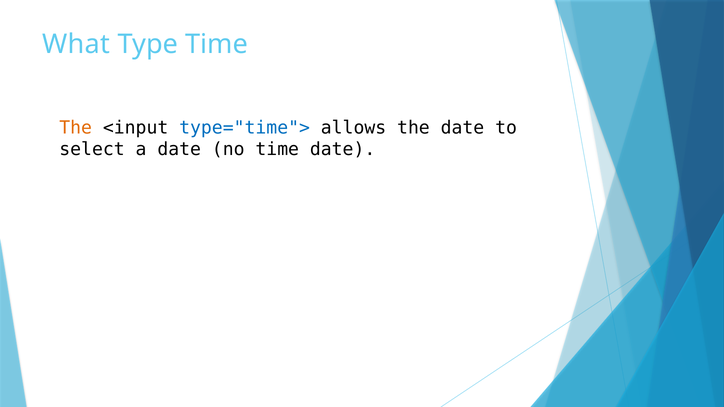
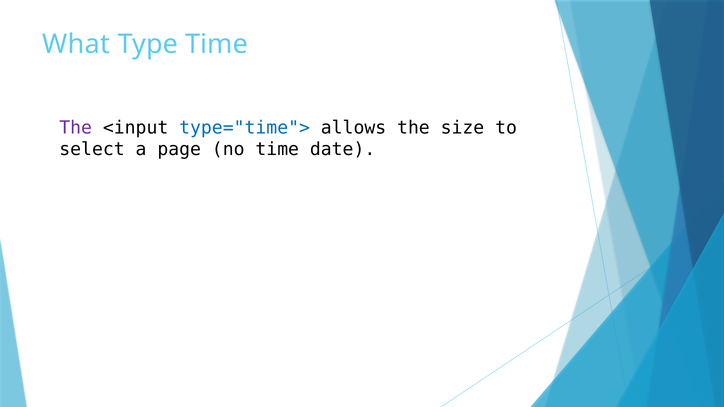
The colour: orange -> purple (76, 128)
the date: date -> size (462, 128)
a date: date -> page (179, 149)
